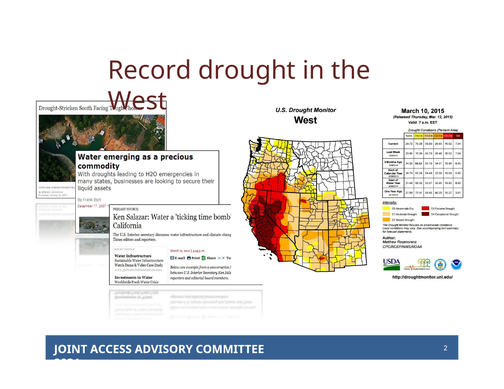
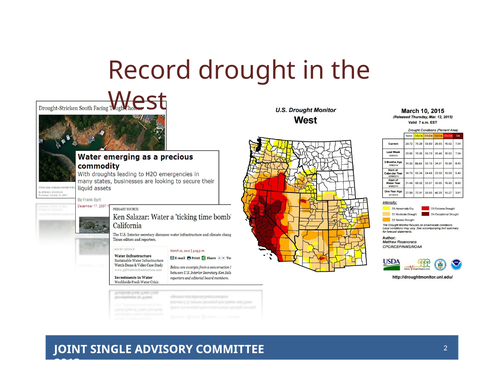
ACCESS: ACCESS -> SINGLE (111, 350)
2031: 2031 -> 2013 (67, 363)
